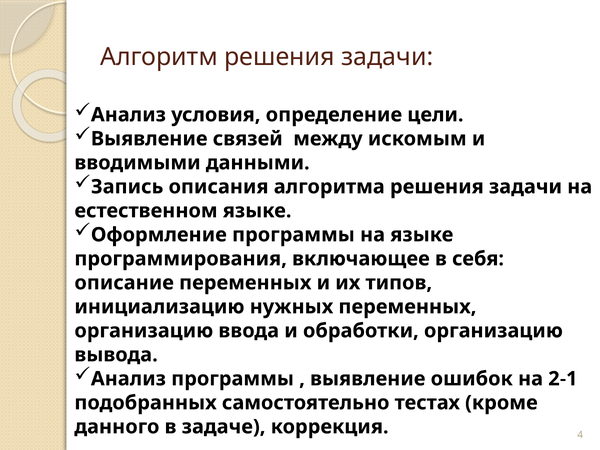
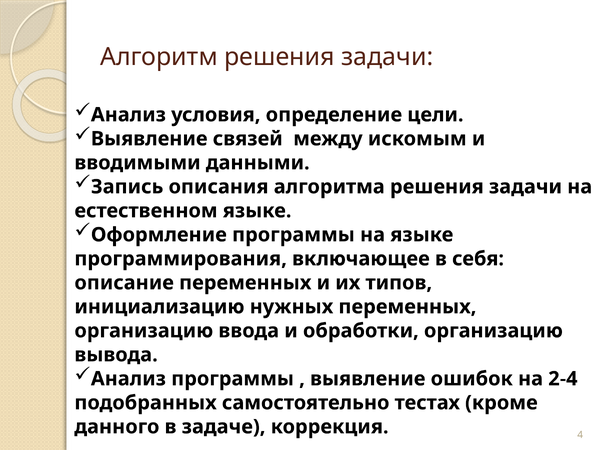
2-1: 2-1 -> 2-4 (563, 379)
